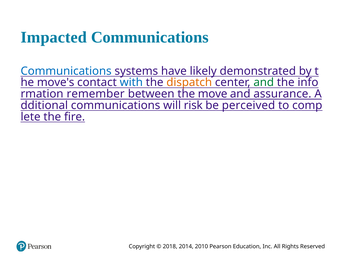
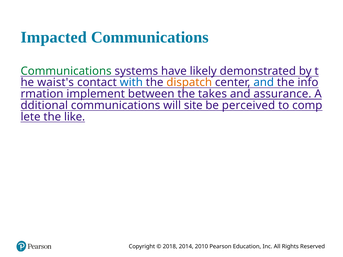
Communications colour: blue -> green (66, 71)
move's: move's -> waist's (56, 83)
and colour: green -> blue (264, 83)
remember: remember -> implement (96, 94)
move: move -> takes (212, 94)
risk: risk -> site (193, 105)
fire: fire -> like (75, 117)
